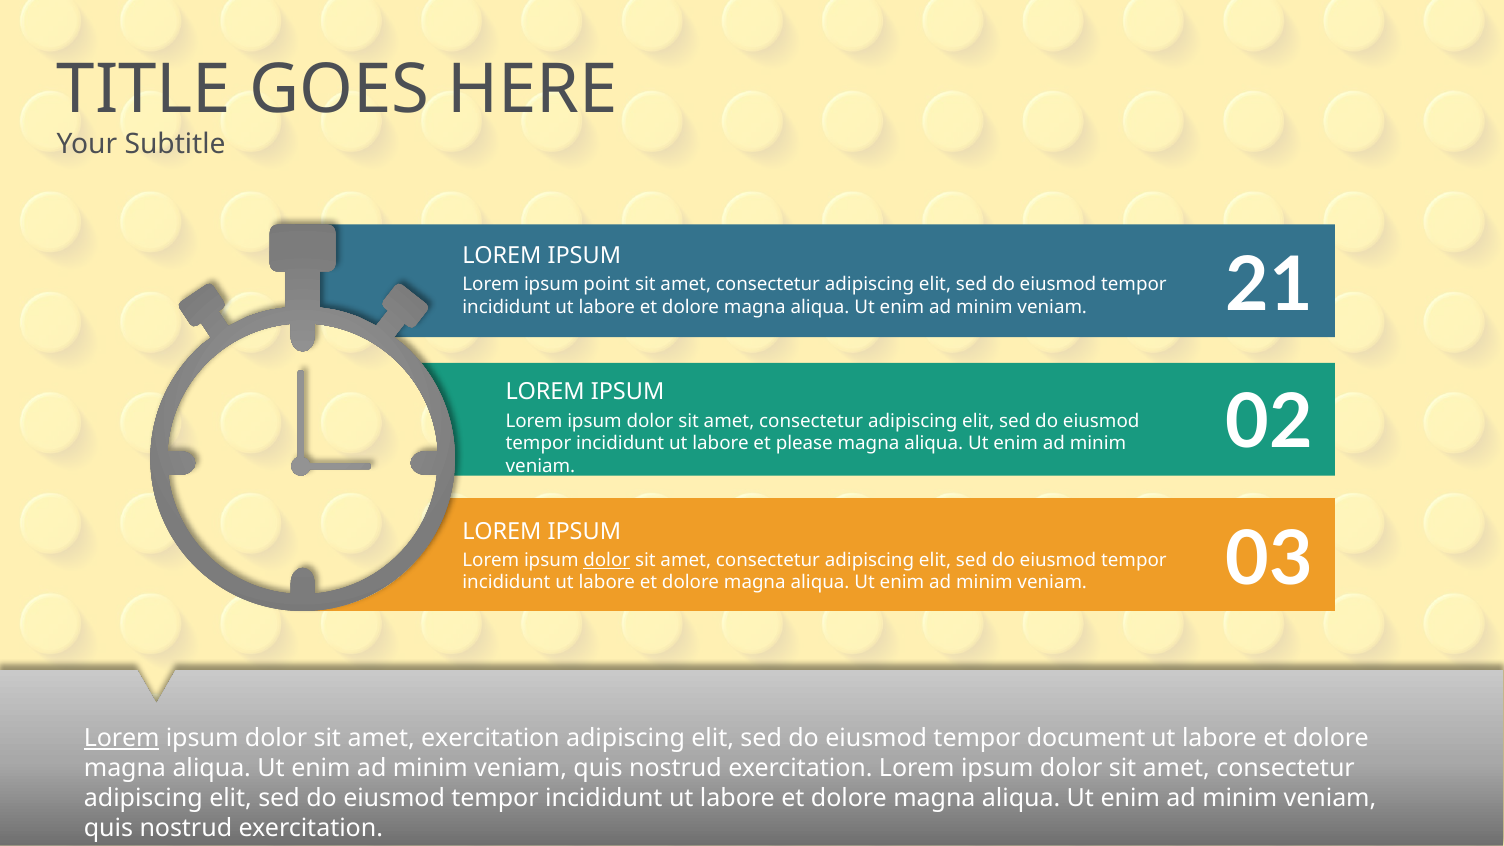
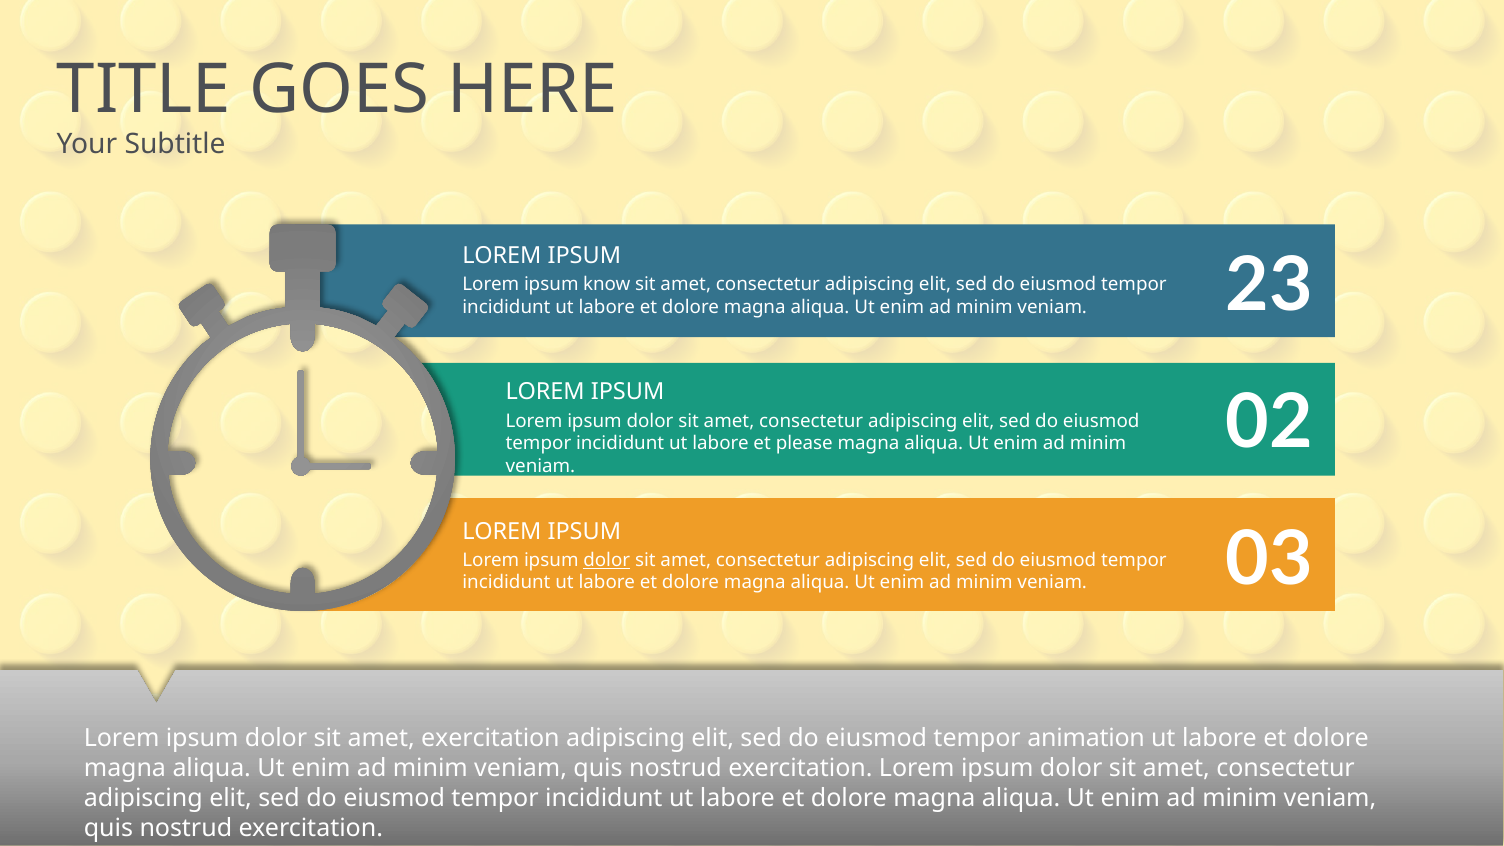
point: point -> know (607, 285)
21: 21 -> 23 (1269, 286)
Lorem underline: present -> none (122, 738)
document: document -> animation (1086, 738)
